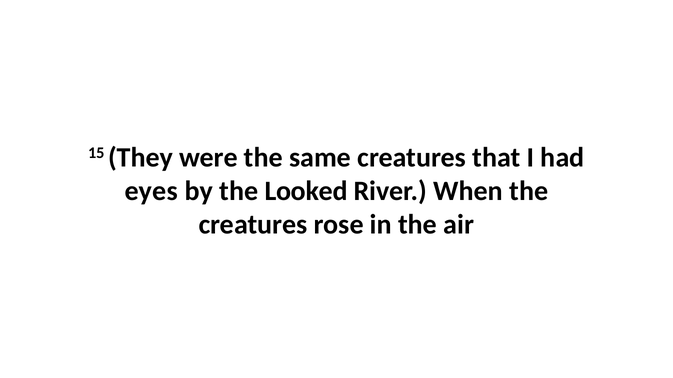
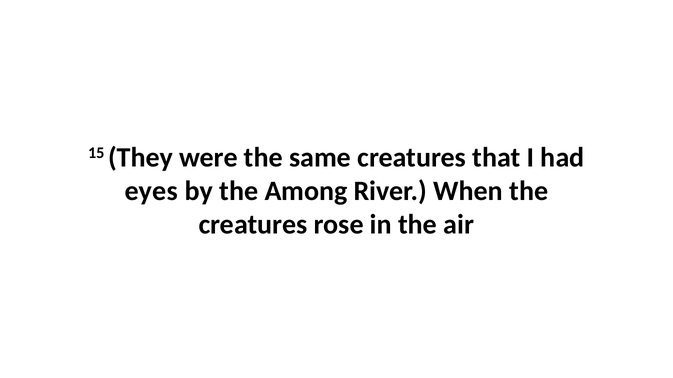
Looked: Looked -> Among (306, 191)
